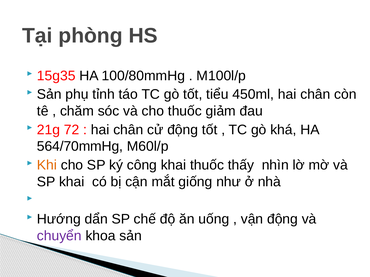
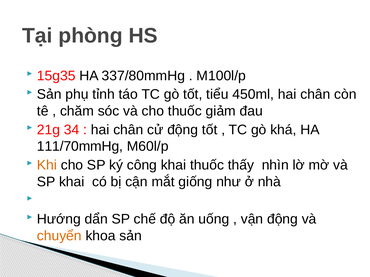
100/80mmHg: 100/80mmHg -> 337/80mmHg (143, 76)
72: 72 -> 34 (72, 130)
564/70mmHg: 564/70mmHg -> 111/70mmHg (80, 147)
chuyển colour: purple -> orange (59, 236)
